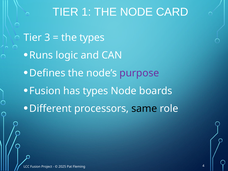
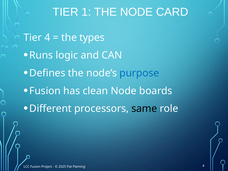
Tier 3: 3 -> 4 (47, 38)
purpose colour: purple -> blue (139, 73)
has types: types -> clean (95, 91)
